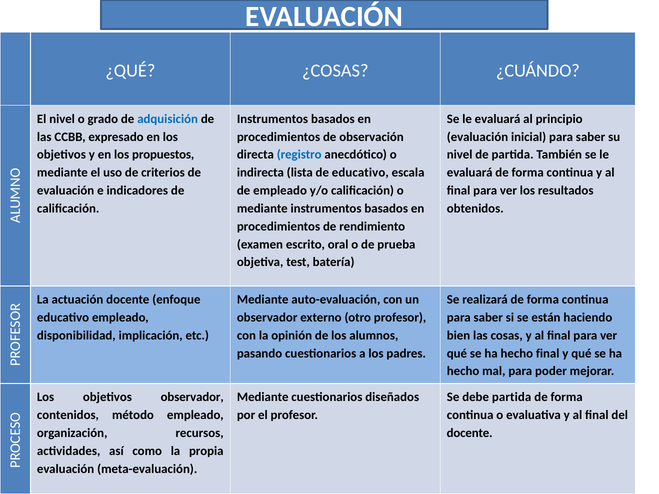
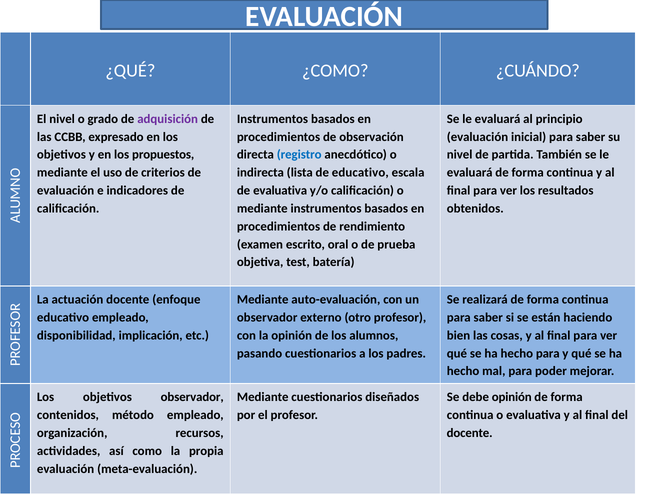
¿COSAS: ¿COSAS -> ¿COMO (335, 71)
adquisición colour: blue -> purple (168, 119)
de empleado: empleado -> evaluativa (280, 191)
hecho final: final -> para (548, 353)
debe partida: partida -> opinión (512, 397)
